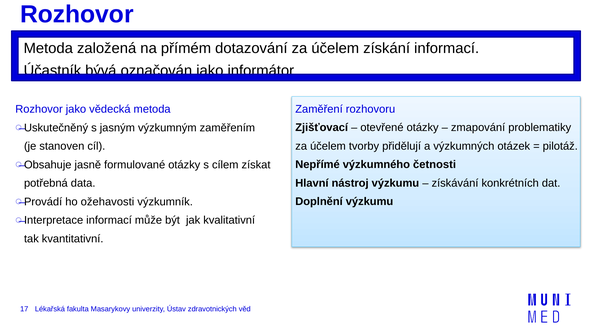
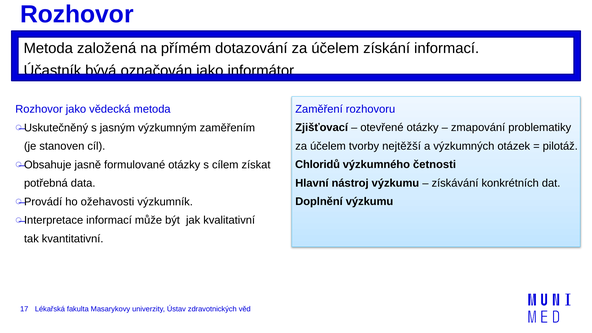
přidělují: přidělují -> nejtěžší (402, 146)
Nepřímé: Nepřímé -> Chloridů (318, 165)
